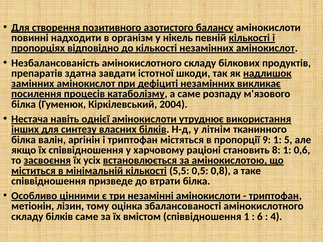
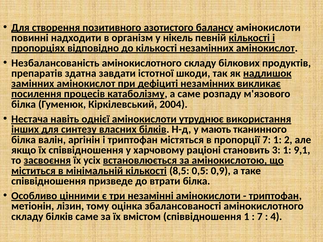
літнім: літнім -> мають (216, 130)
пропорції 9: 9 -> 7 (267, 140)
5: 5 -> 2 (288, 140)
8: 8 -> 3 (276, 150)
0,6: 0,6 -> 9,1 (302, 150)
5,5: 5,5 -> 8,5 (179, 171)
0,8: 0,8 -> 0,9 (221, 171)
6: 6 -> 7 (260, 217)
